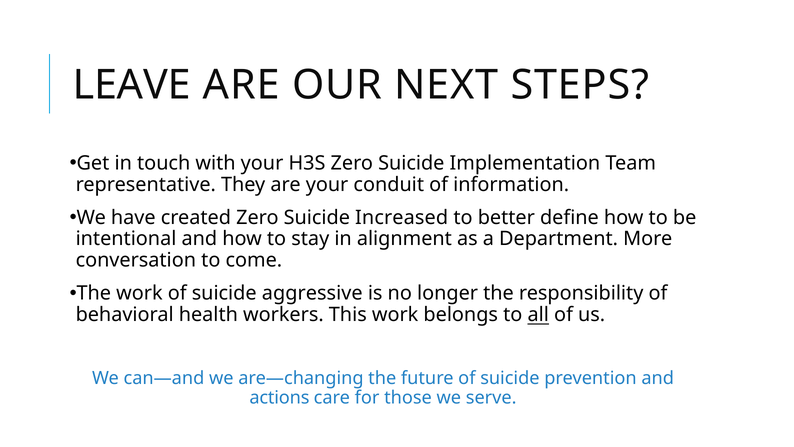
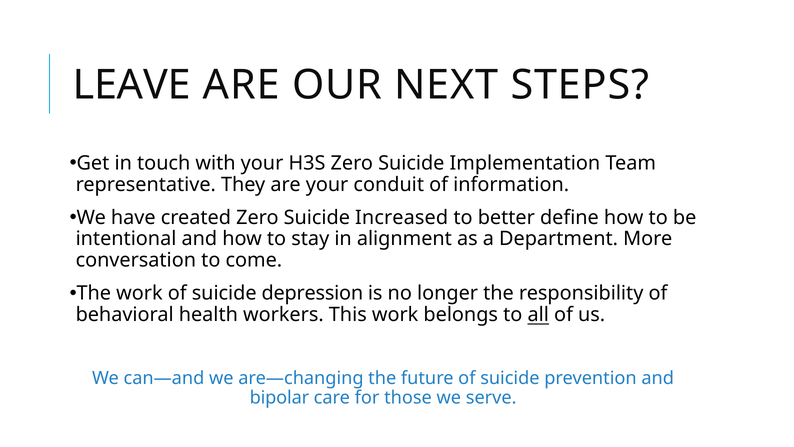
aggressive: aggressive -> depression (312, 293)
actions: actions -> bipolar (279, 398)
